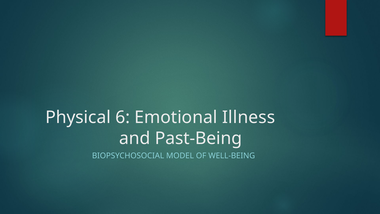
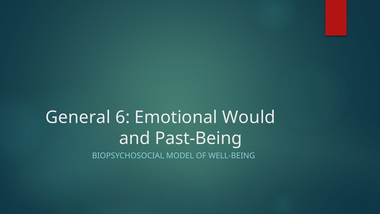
Physical: Physical -> General (78, 117)
Illness: Illness -> Would (249, 117)
